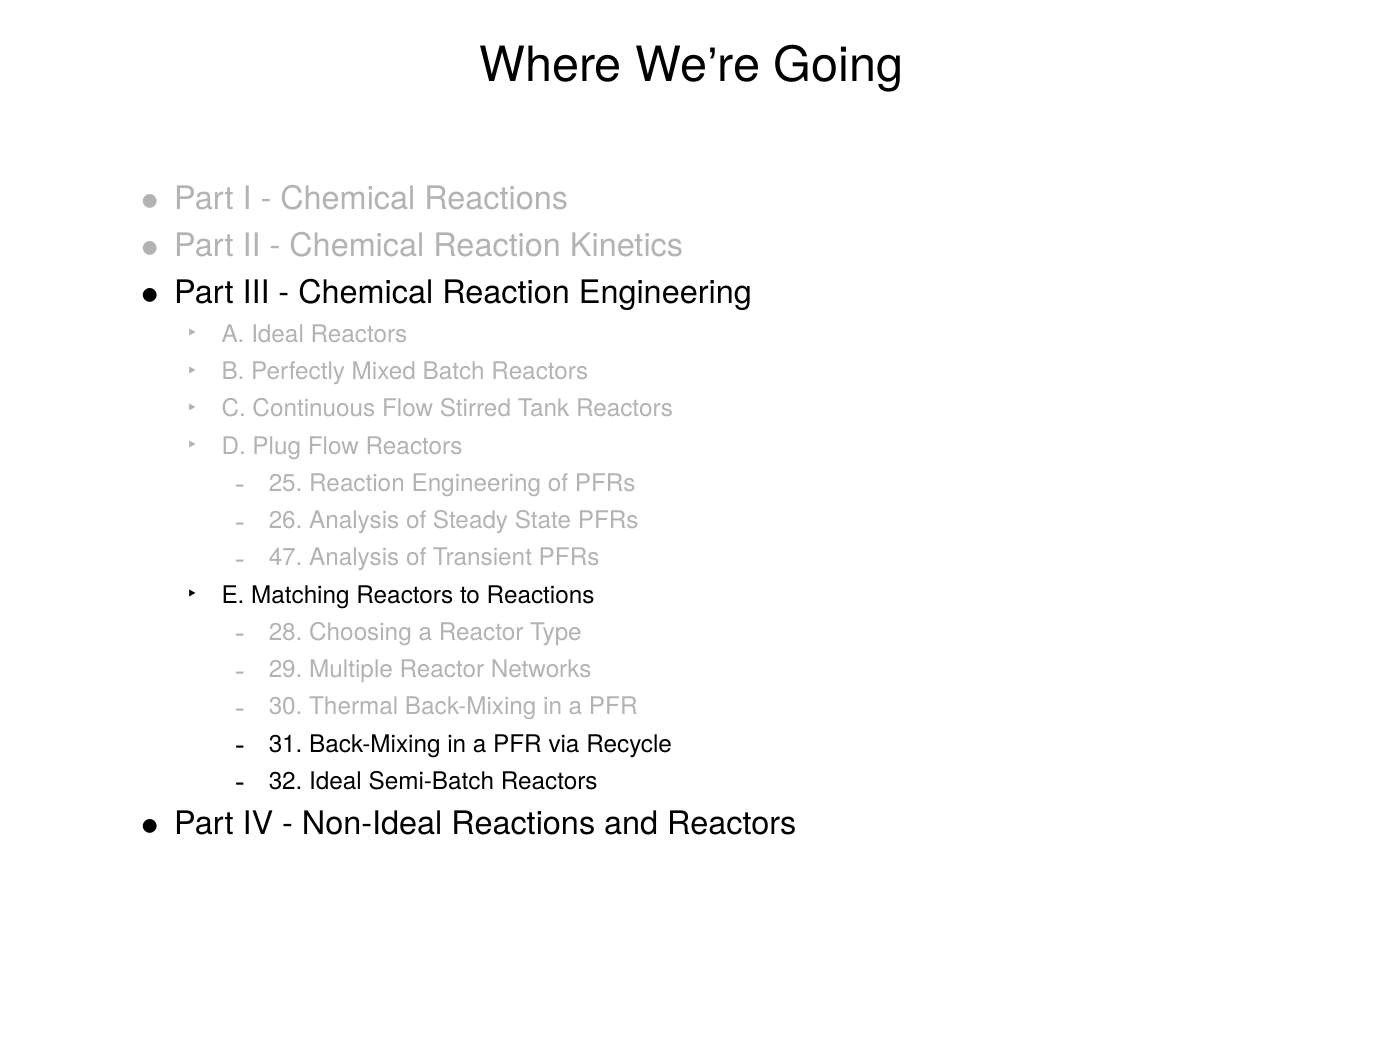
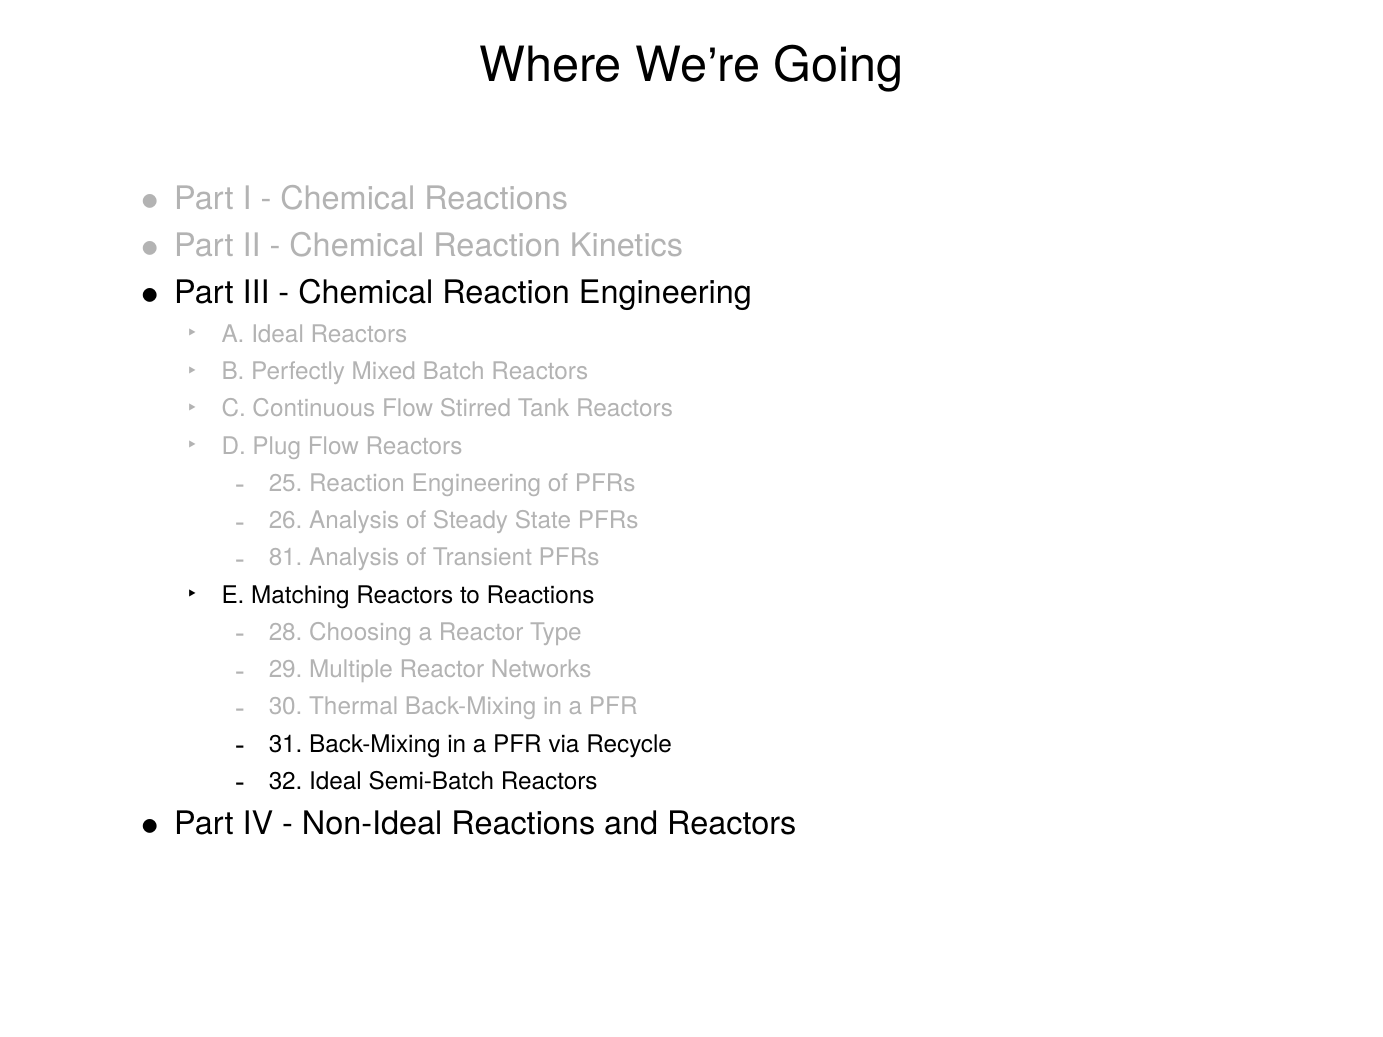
47: 47 -> 81 (286, 558)
